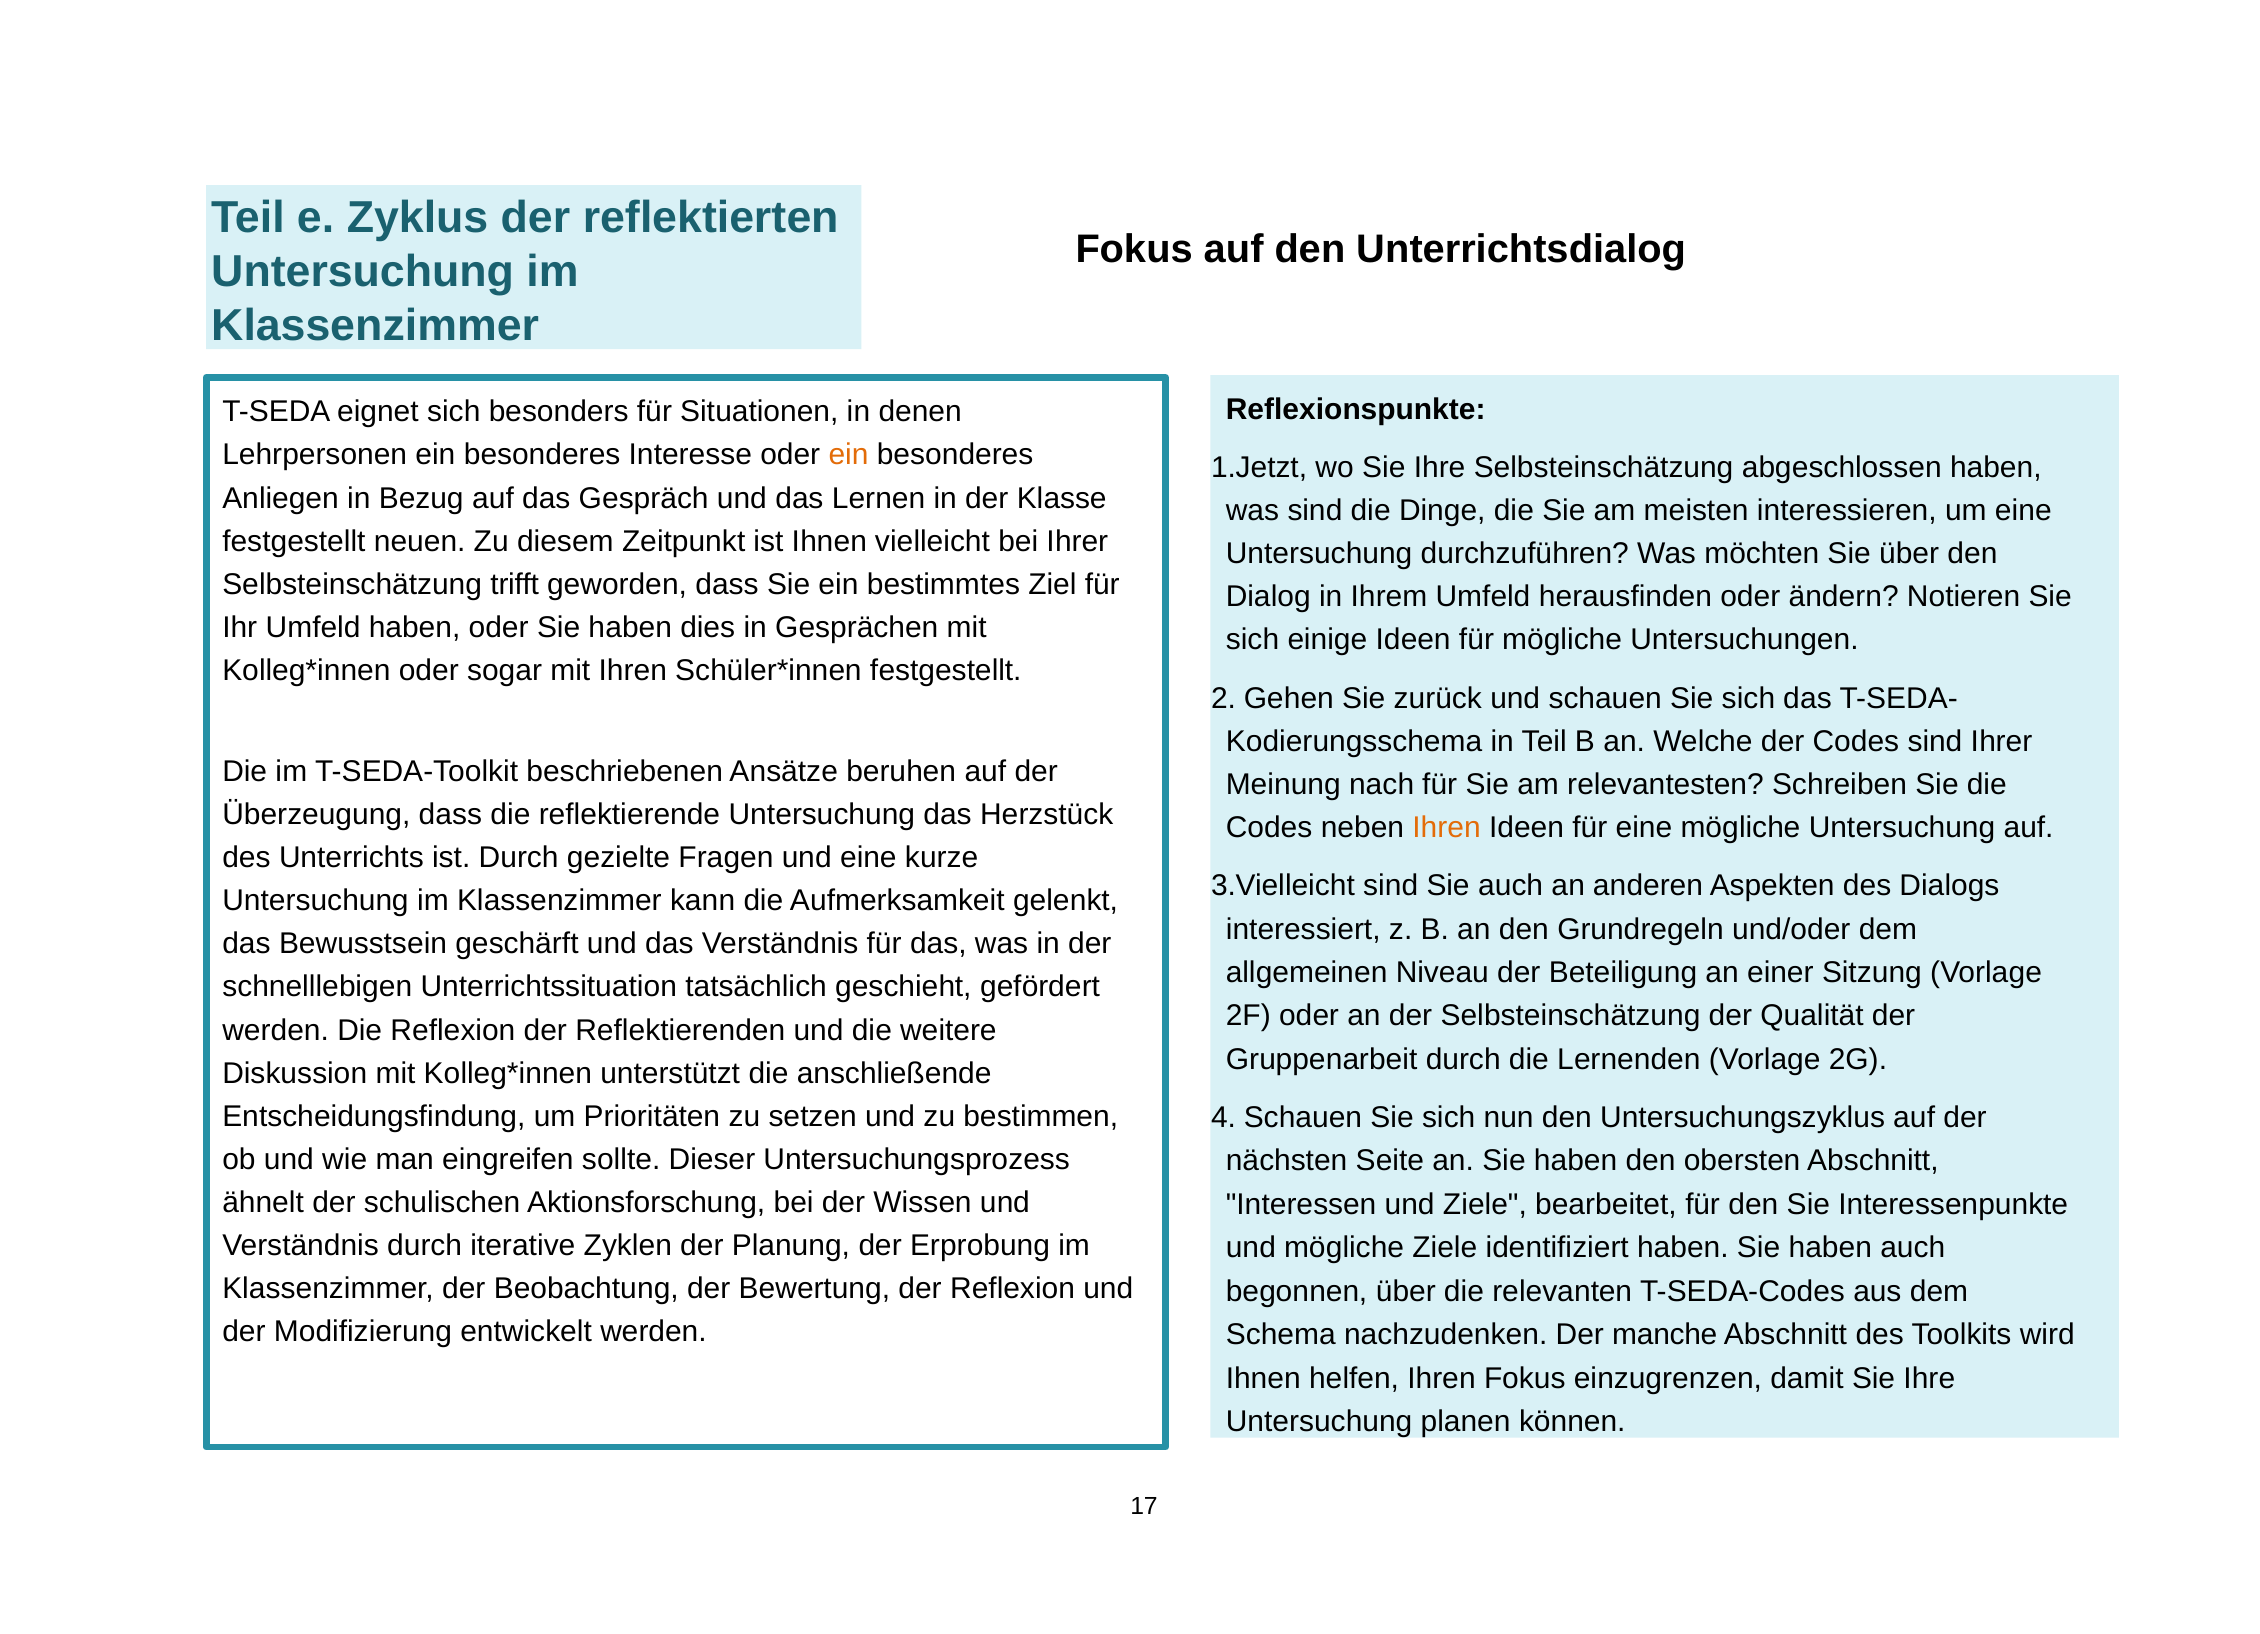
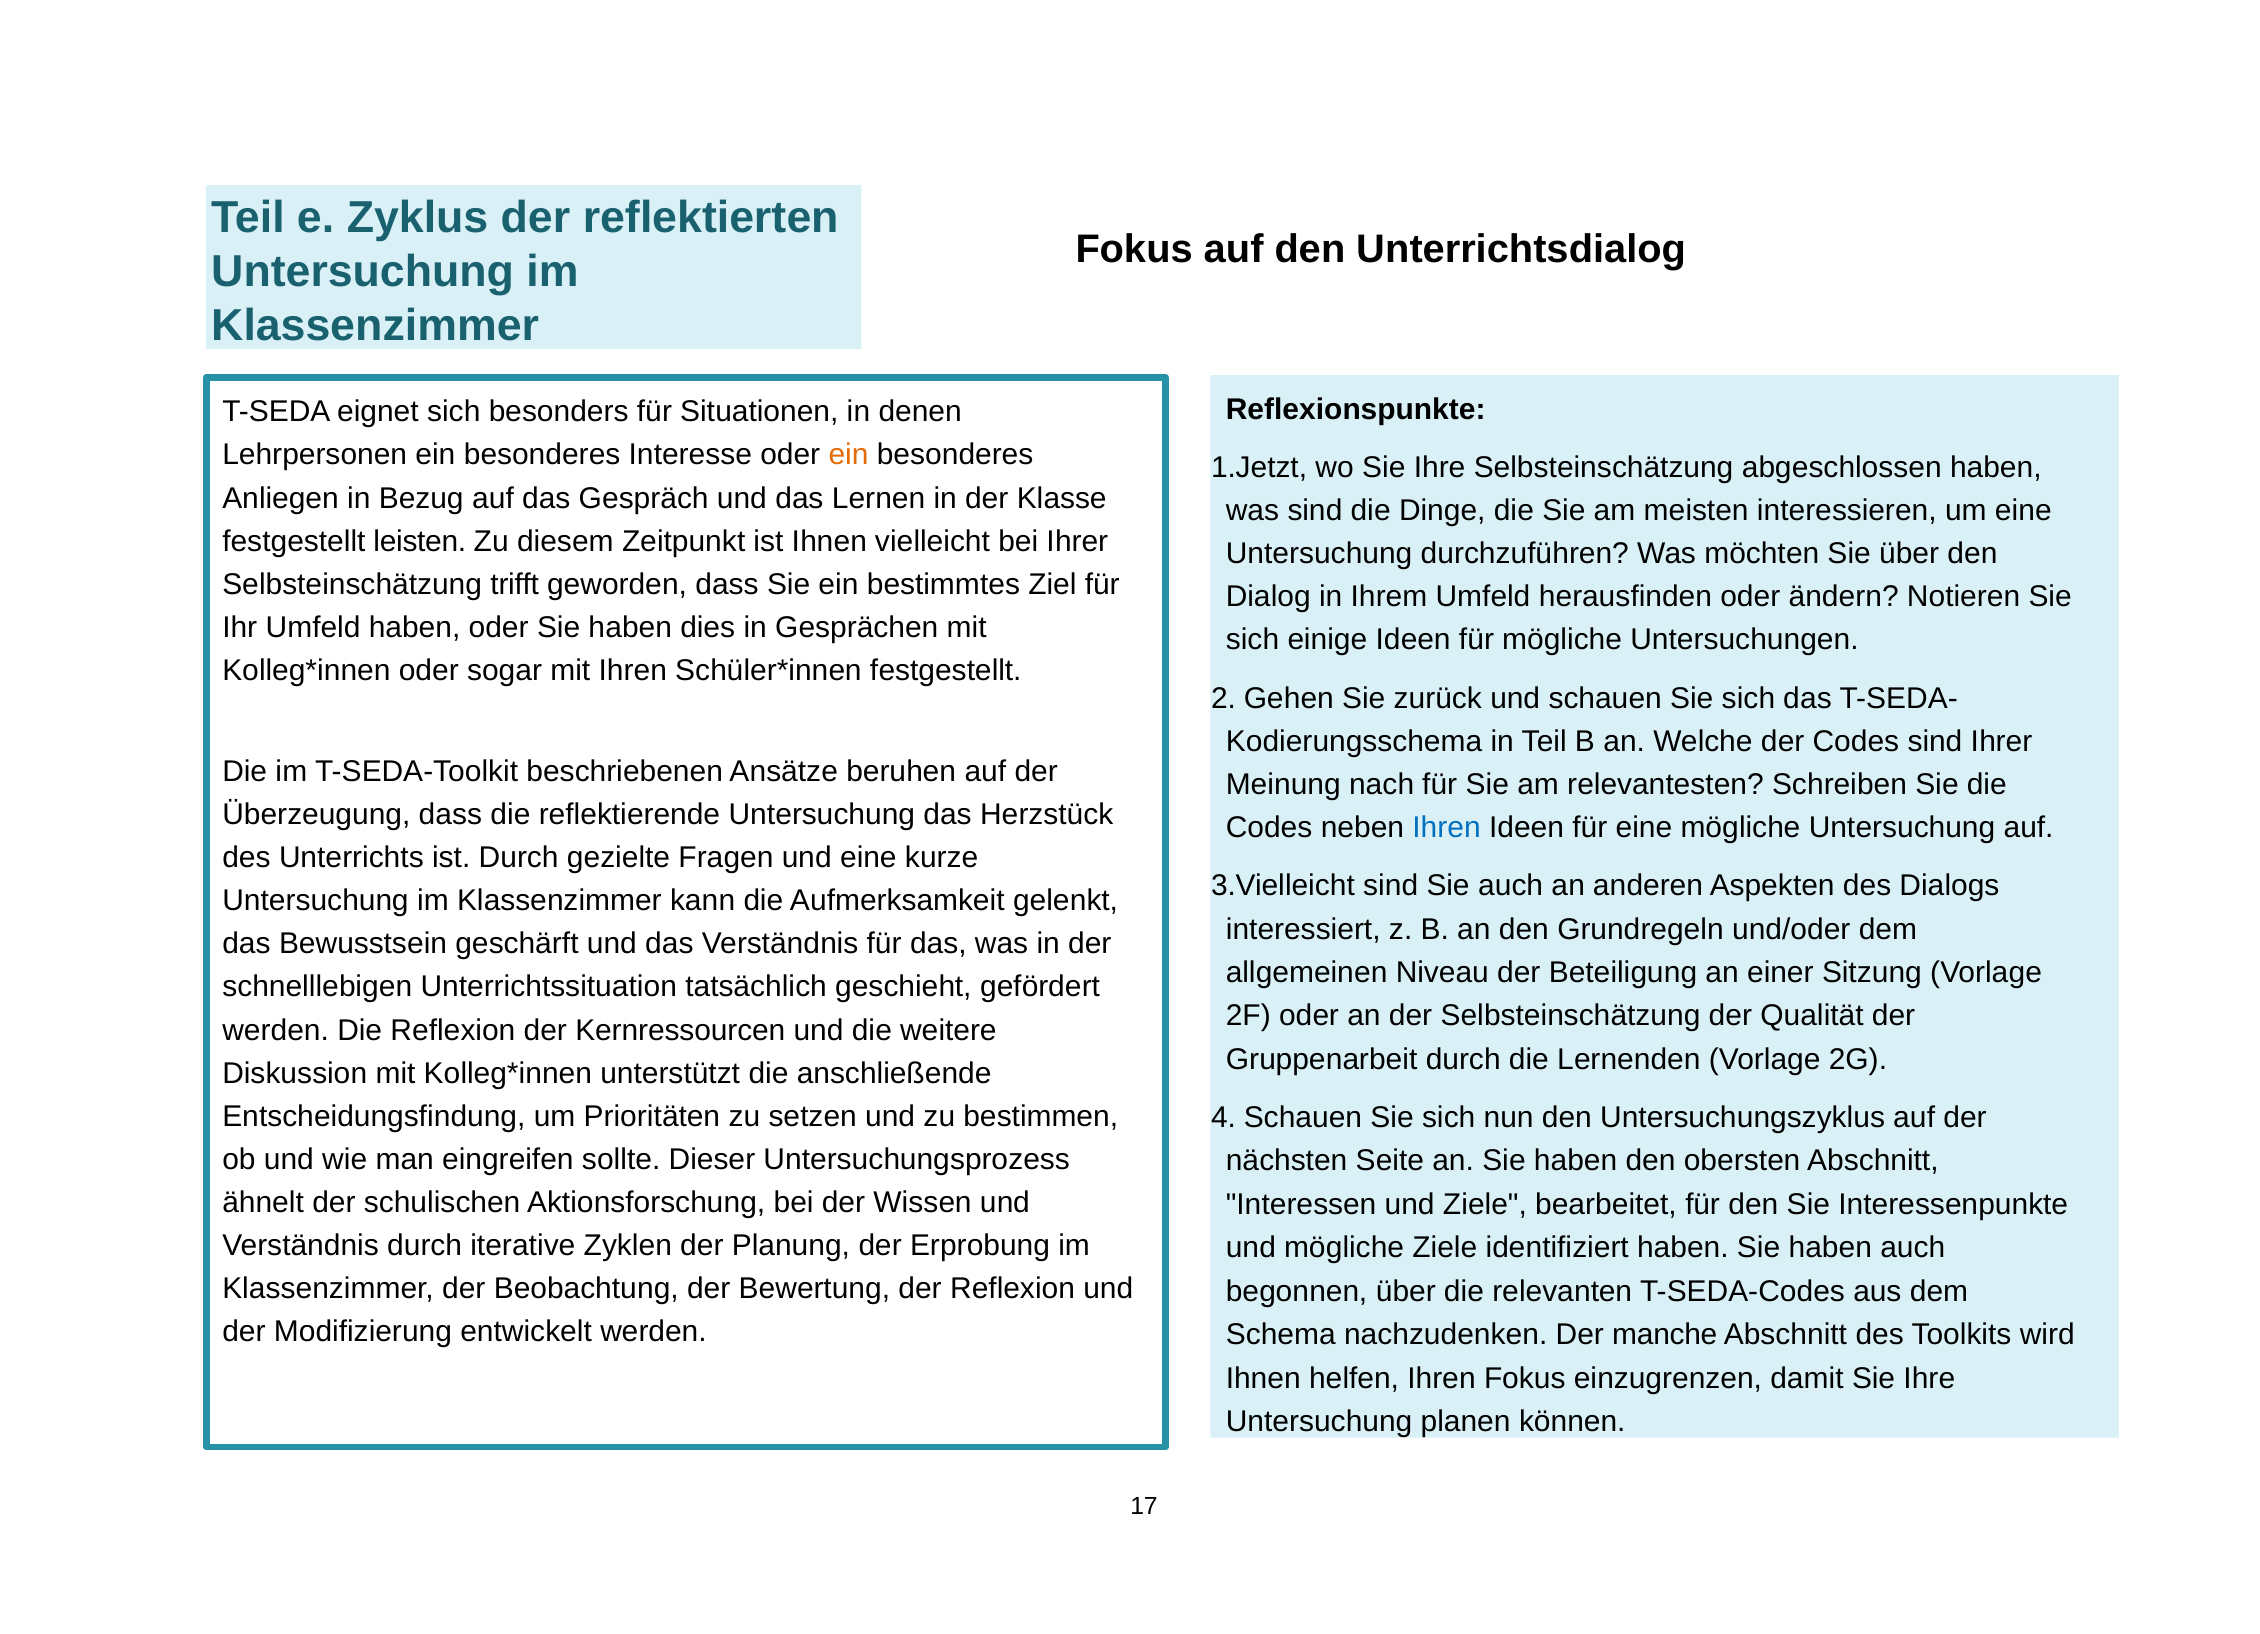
neuen: neuen -> leisten (420, 541)
Ihren colour: orange -> blue (1447, 827)
Reflektierenden: Reflektierenden -> Kernressourcen (680, 1030)
